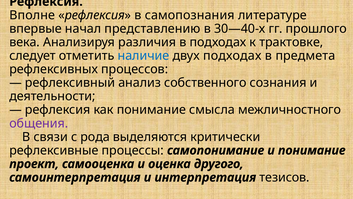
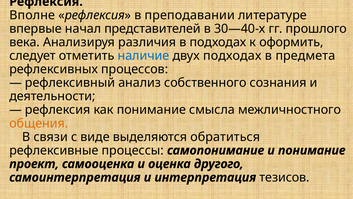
самопознания: самопознания -> преподавании (190, 15)
представлению: представлению -> представителей (153, 29)
трактовке: трактовке -> оформить (291, 42)
общения colour: purple -> orange (39, 123)
рода: рода -> виде (95, 137)
критически: критически -> обратиться (225, 137)
